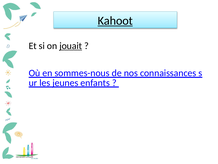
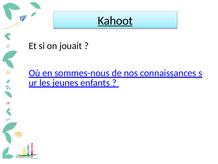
jouait underline: present -> none (71, 46)
